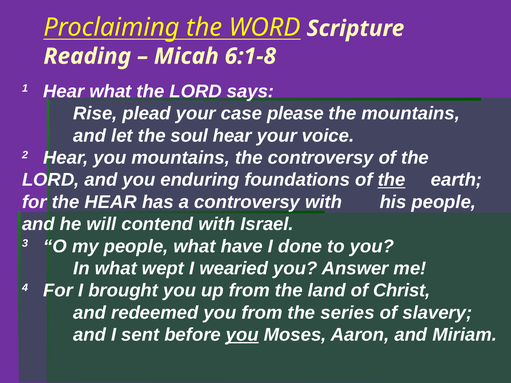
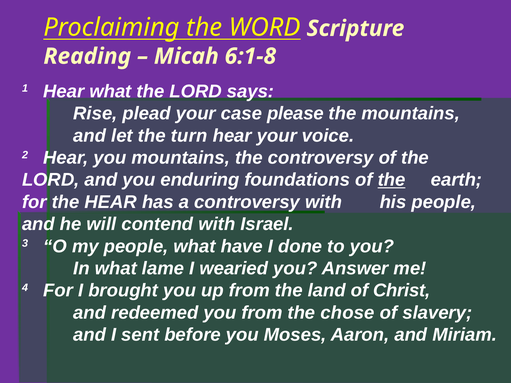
soul: soul -> turn (189, 136)
wept: wept -> lame (163, 269)
series: series -> chose (347, 313)
you underline: present -> none (242, 335)
